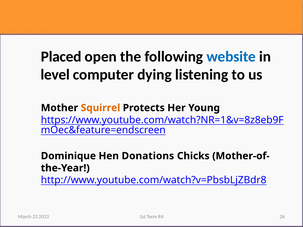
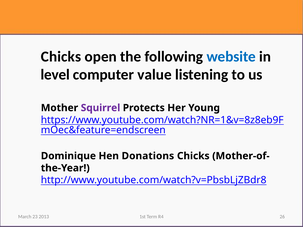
Placed: Placed -> Chicks (61, 57)
dying: dying -> value (154, 75)
Squirrel colour: orange -> purple (100, 108)
